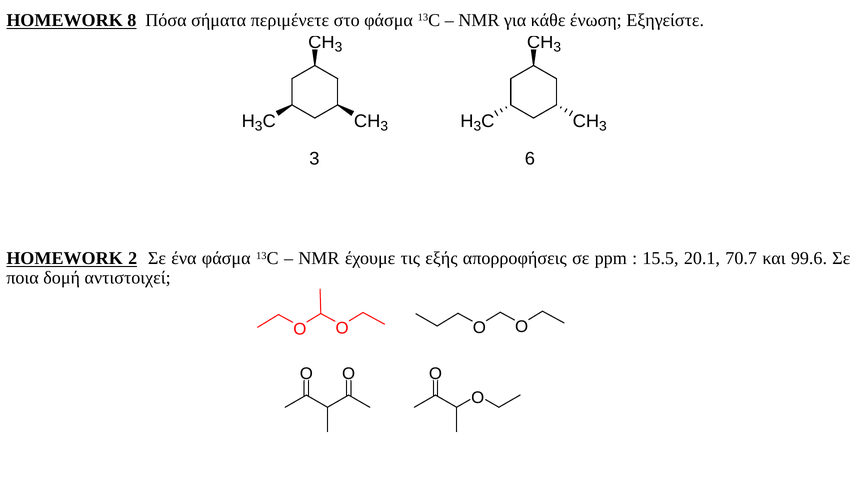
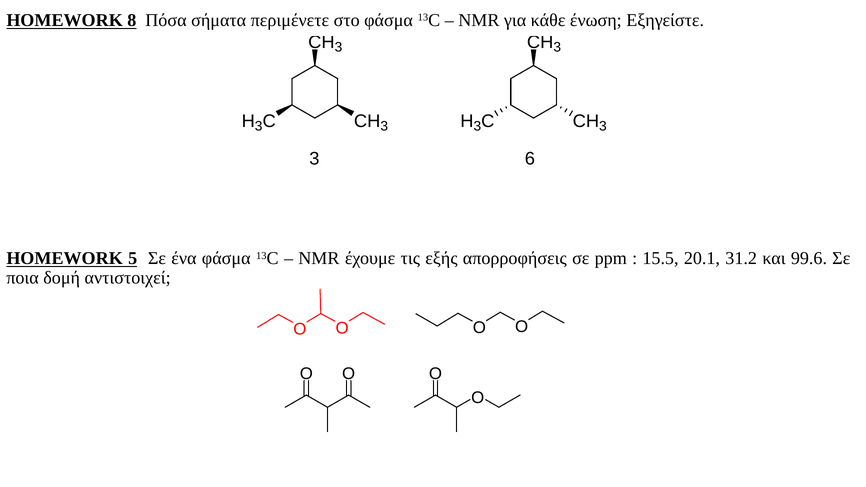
2: 2 -> 5 (133, 259)
70.7: 70.7 -> 31.2 (741, 259)
